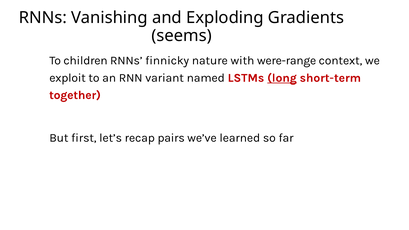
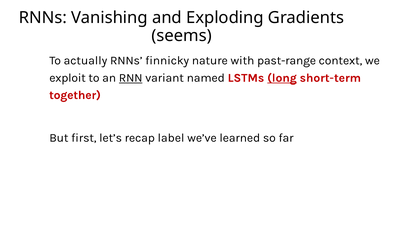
children: children -> actually (85, 61)
were-range: were-range -> past-range (287, 61)
RNN underline: none -> present (131, 78)
pairs: pairs -> label (171, 138)
